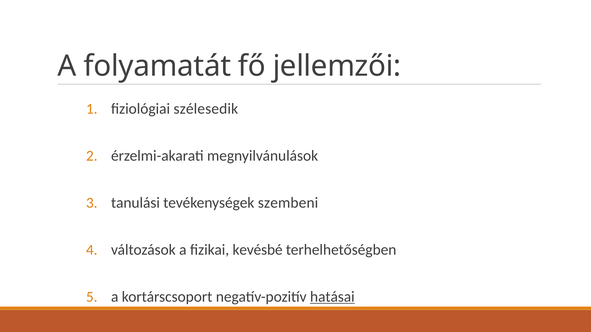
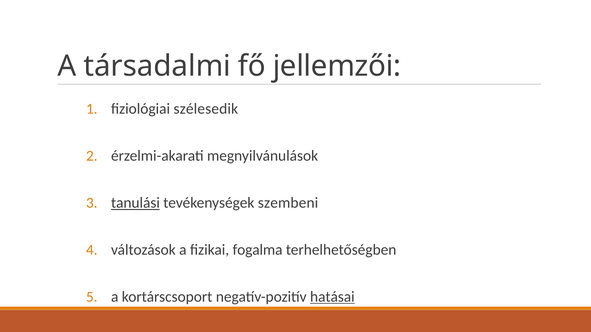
folyamatát: folyamatát -> társadalmi (157, 66)
tanulási underline: none -> present (135, 203)
kevésbé: kevésbé -> fogalma (258, 250)
